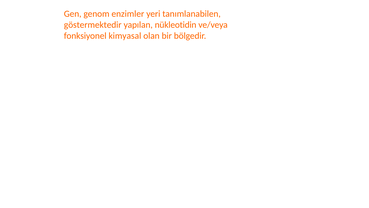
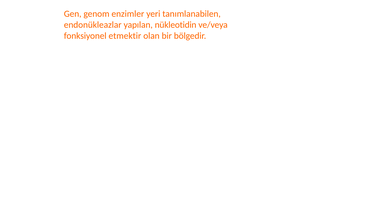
göstermektedir: göstermektedir -> endonükleazlar (93, 25)
kimyasal: kimyasal -> etmektir (125, 36)
